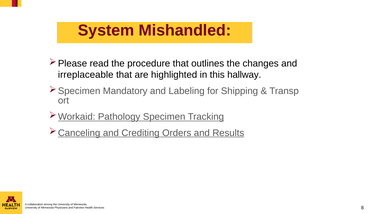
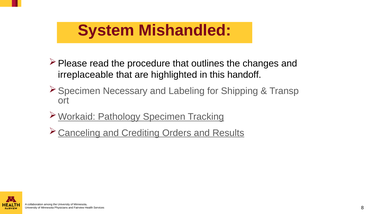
hallway: hallway -> handoff (244, 75)
Mandatory: Mandatory -> Necessary (125, 91)
